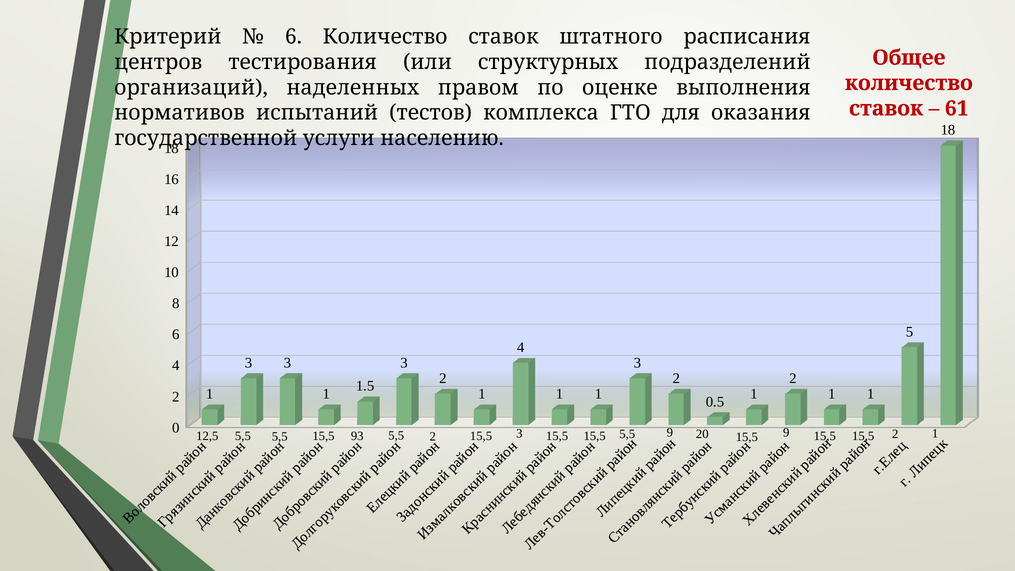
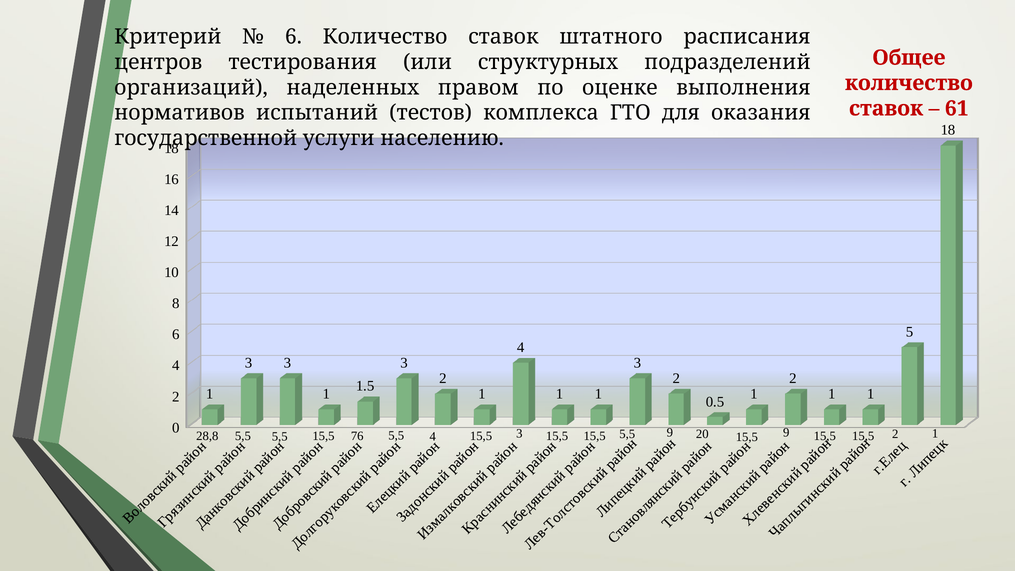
12,5: 12,5 -> 28,8 (207, 436)
93: 93 -> 76 (357, 436)
5,5 2: 2 -> 4 (433, 436)
